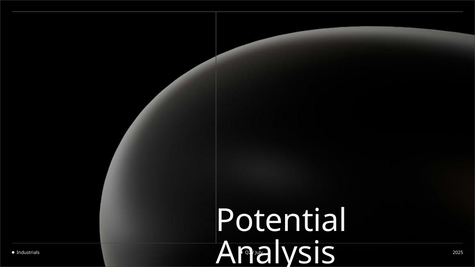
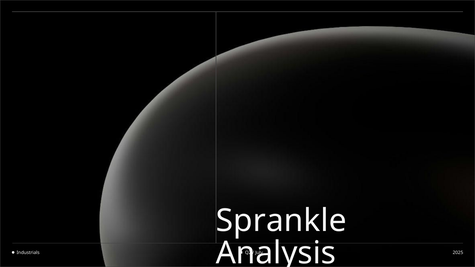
Potential: Potential -> Sprankle (281, 221)
